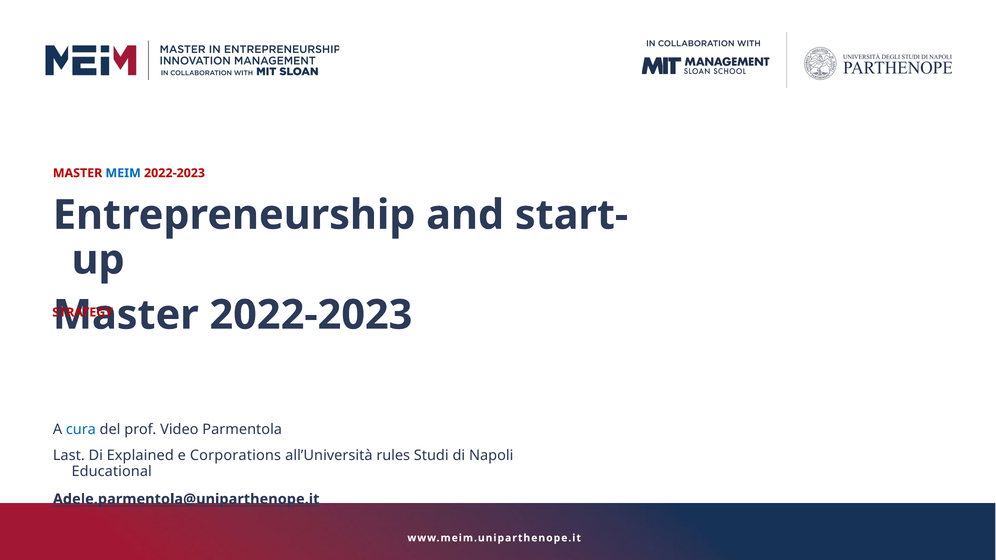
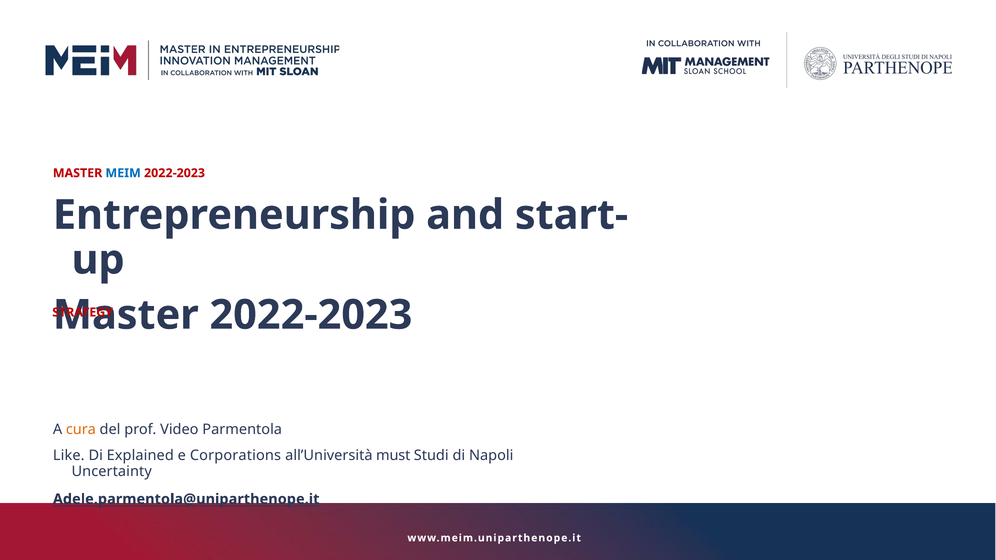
cura colour: blue -> orange (81, 430)
Last: Last -> Like (69, 456)
rules: rules -> must (393, 456)
Educational: Educational -> Uncertainty (112, 472)
